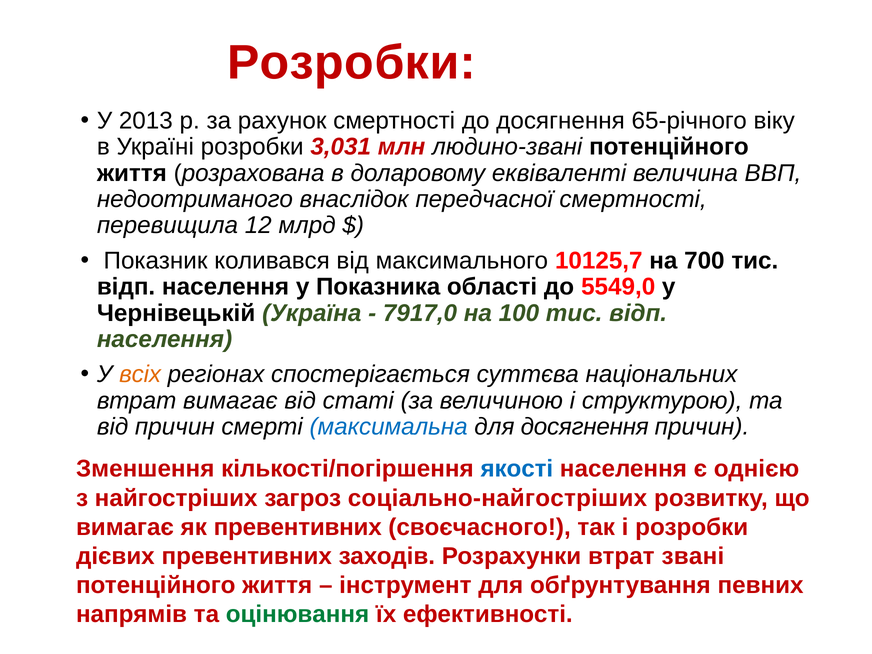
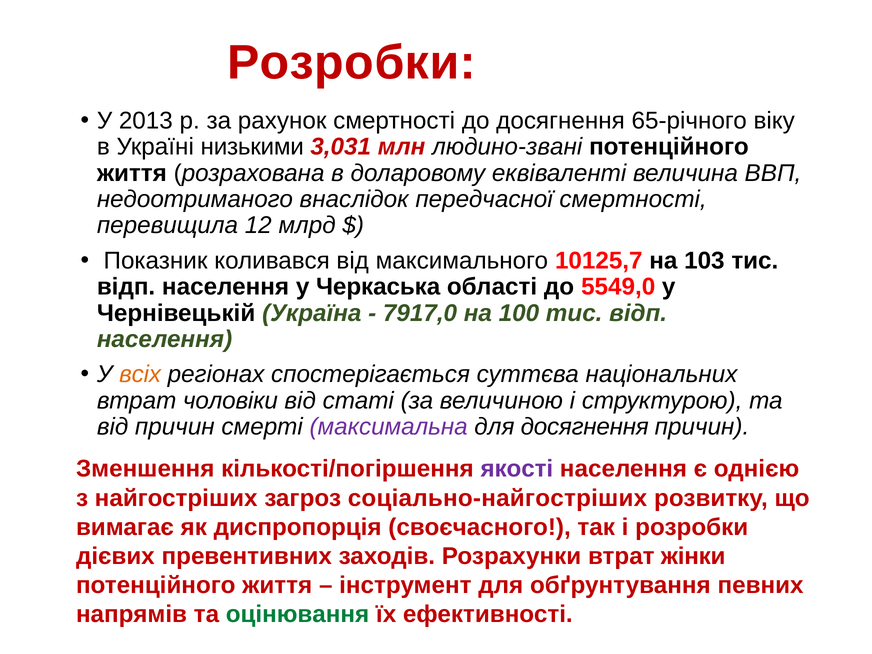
Україні розробки: розробки -> низькими (252, 147)
700: 700 -> 103 (704, 261)
Показника: Показника -> Черкаська (378, 287)
втрат вимагає: вимагає -> чоловіки (231, 401)
максимальна colour: blue -> purple (389, 427)
якості colour: blue -> purple (517, 469)
як превентивних: превентивних -> диспропорція (298, 527)
звані: звані -> жінки (693, 556)
